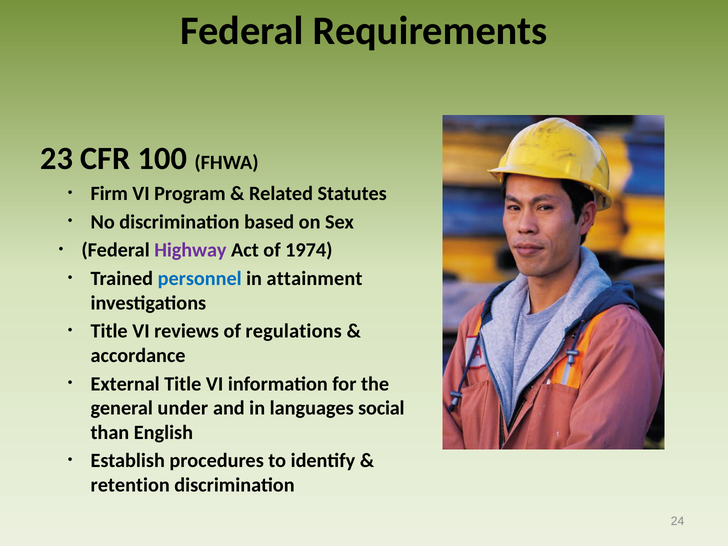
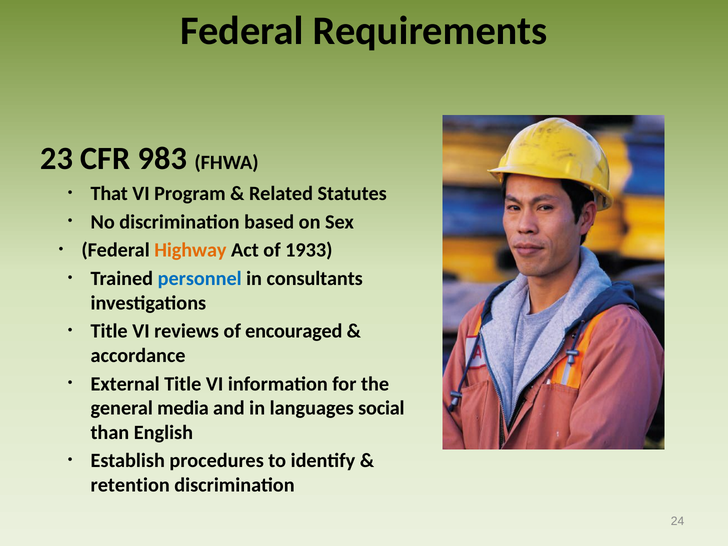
100: 100 -> 983 (162, 159)
Firm: Firm -> That (109, 194)
Highway colour: purple -> orange (190, 250)
1974: 1974 -> 1933 (309, 250)
attainment: attainment -> consultants (315, 279)
regulations: regulations -> encouraged (294, 331)
under: under -> media (183, 408)
